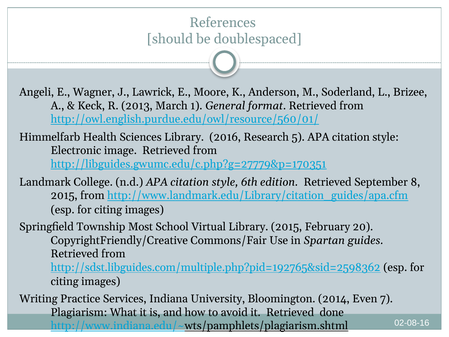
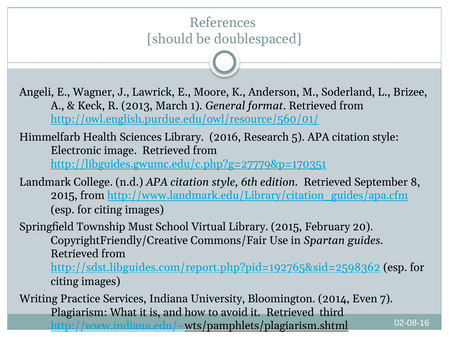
Most: Most -> Must (140, 227)
http://sdst.libguides.com/multiple.php?pid=192765&sid=2598362: http://sdst.libguides.com/multiple.php?pid=192765&sid=2598362 -> http://sdst.libguides.com/report.php?pid=192765&sid=2598362 (215, 267)
done: done -> third (332, 312)
